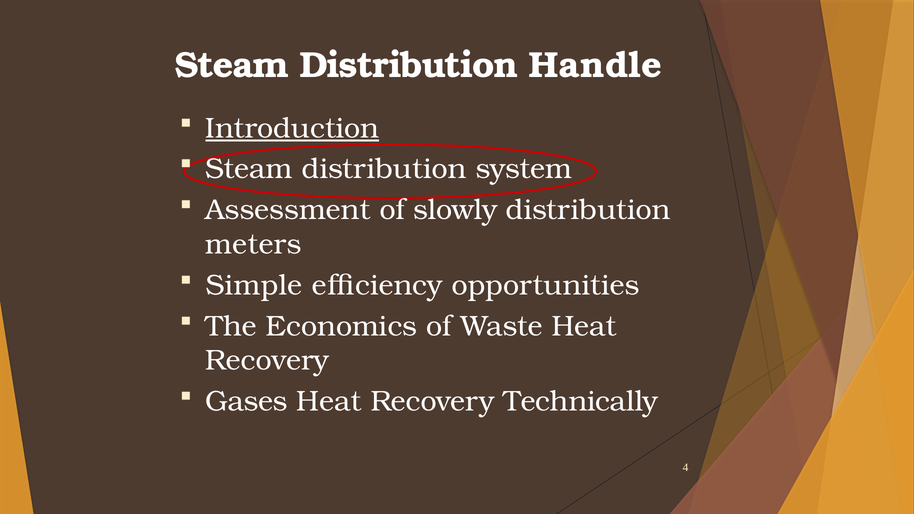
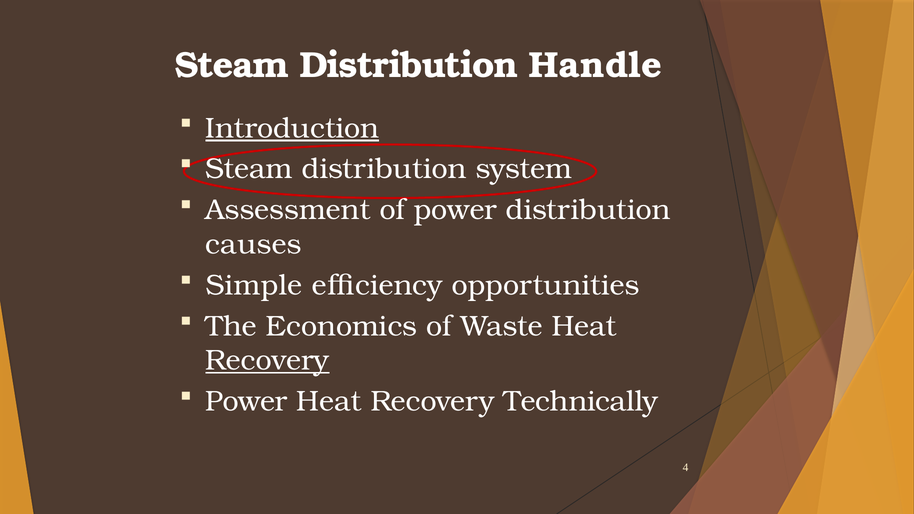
of slowly: slowly -> power (455, 210)
meters: meters -> causes (253, 244)
Recovery underline: none -> present (267, 360)
Gases: Gases -> Power (246, 401)
